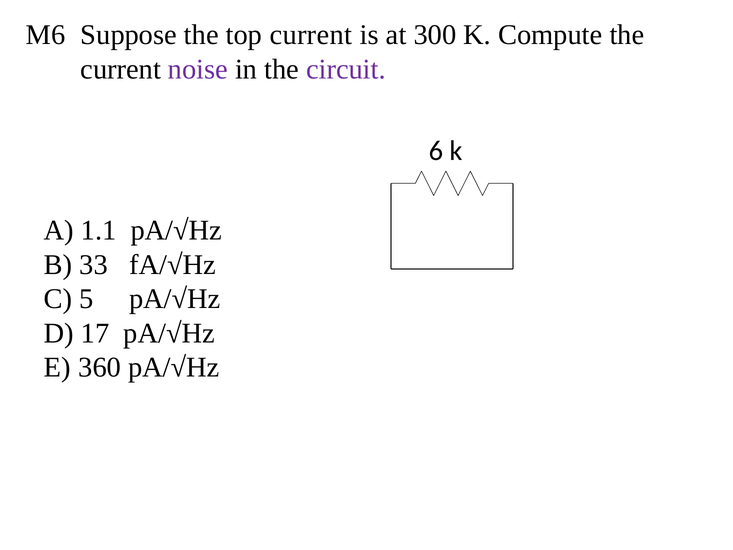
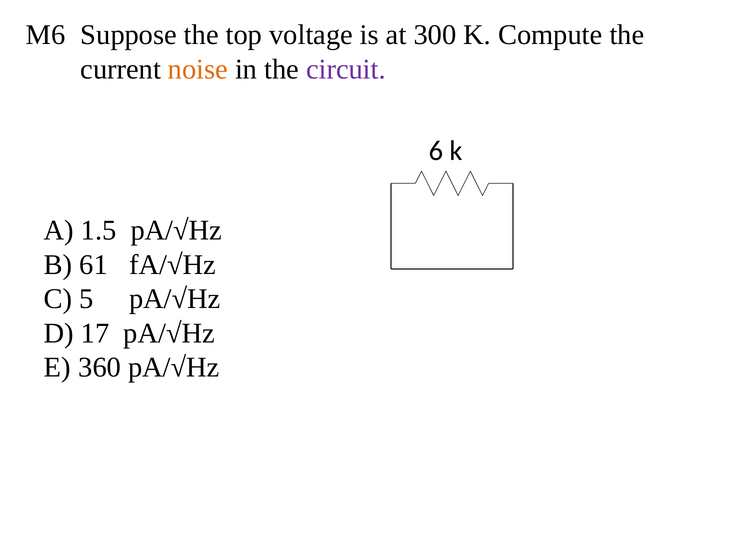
top current: current -> voltage (311, 35)
noise colour: purple -> orange (198, 69)
1.1: 1.1 -> 1.5 (99, 230)
33: 33 -> 61 (94, 265)
